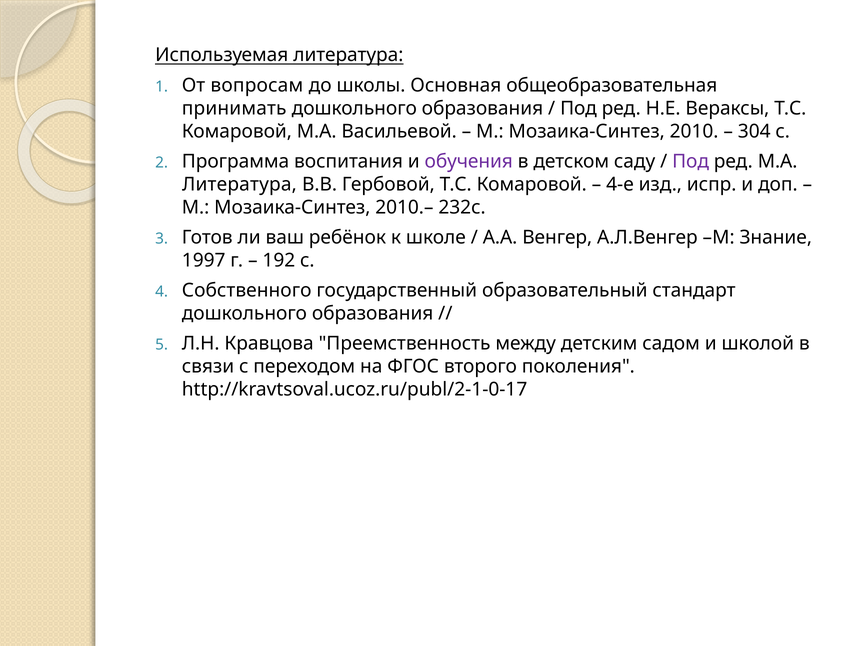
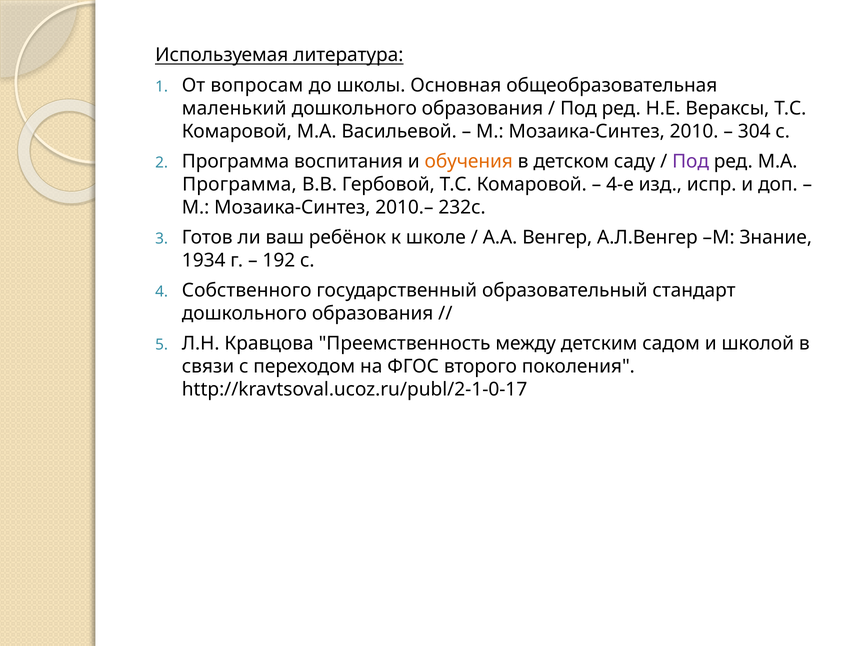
принимать: принимать -> маленький (234, 108)
обучения colour: purple -> orange (469, 161)
Литература: Литература -> Программа (239, 184)
1997: 1997 -> 1934 (204, 260)
